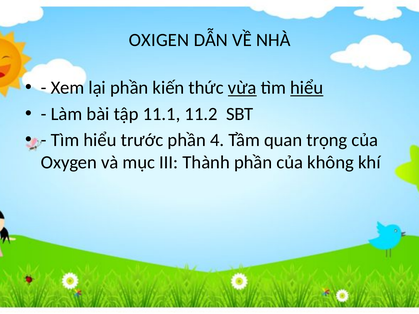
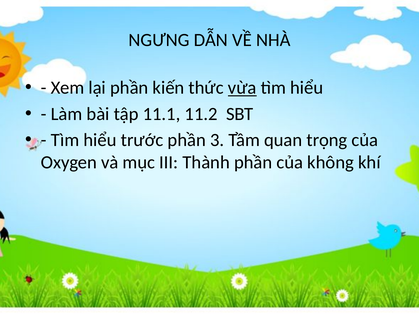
OXIGEN: OXIGEN -> NGƯNG (159, 40)
hiểu underline: present -> none (307, 88)
4: 4 -> 3 (217, 140)
